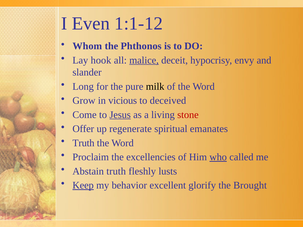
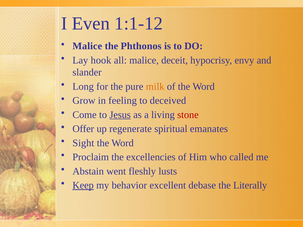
Whom: Whom -> Malice (87, 46)
malice underline: present -> none (144, 60)
milk colour: black -> orange (155, 87)
vicious: vicious -> feeling (123, 101)
Truth: Truth -> Sight (83, 143)
who underline: present -> none (218, 157)
Abstain truth: truth -> went (116, 171)
glorify: glorify -> debase (202, 186)
Brought: Brought -> Literally (250, 186)
